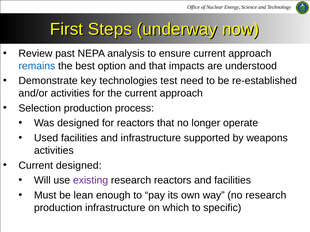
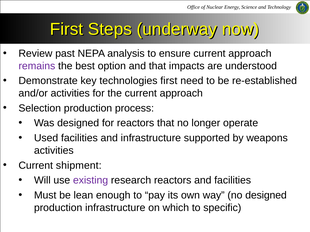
remains colour: blue -> purple (37, 66)
technologies test: test -> first (169, 81)
Current designed: designed -> shipment (79, 166)
no research: research -> designed (266, 196)
